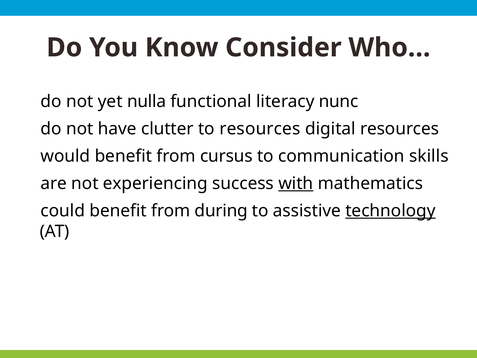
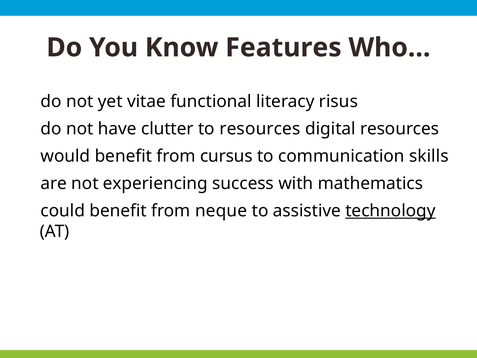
Consider: Consider -> Features (283, 48)
nulla: nulla -> vitae (147, 101)
nunc: nunc -> risus (338, 101)
with underline: present -> none (296, 183)
during: during -> neque (221, 211)
